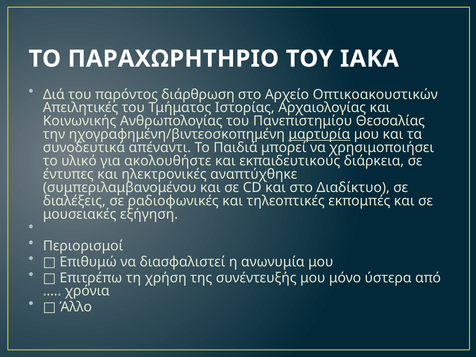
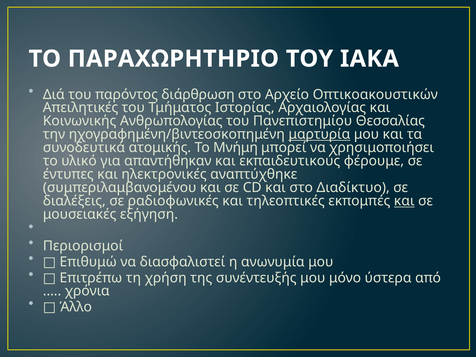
απέναντι: απέναντι -> ατομικής (160, 148)
Παιδιά: Παιδιά -> Μνήμη (236, 148)
ακολουθήστε: ακολουθήστε -> απαντήθηκαν (168, 161)
διάρκεια: διάρκεια -> φέρουμε (374, 161)
και underline: none -> present (404, 201)
